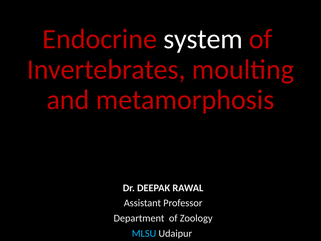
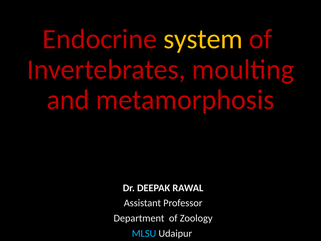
system colour: white -> yellow (203, 39)
